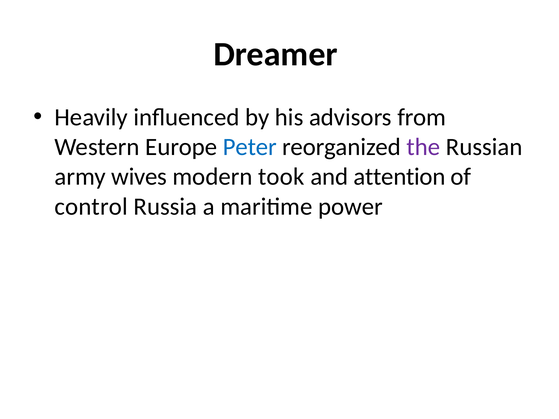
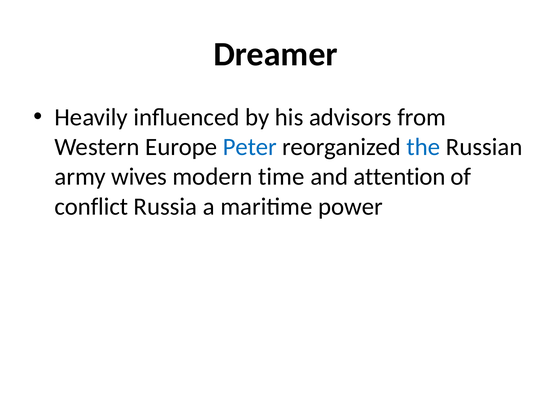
the colour: purple -> blue (423, 147)
took: took -> time (281, 177)
control: control -> conflict (91, 207)
